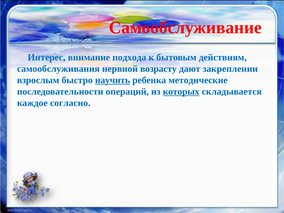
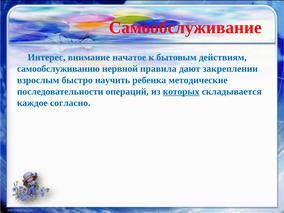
подхода: подхода -> начатое (129, 57)
самообслуживания: самообслуживания -> самообслуживанию (58, 69)
возрасту: возрасту -> правила (158, 69)
научить underline: present -> none (113, 80)
